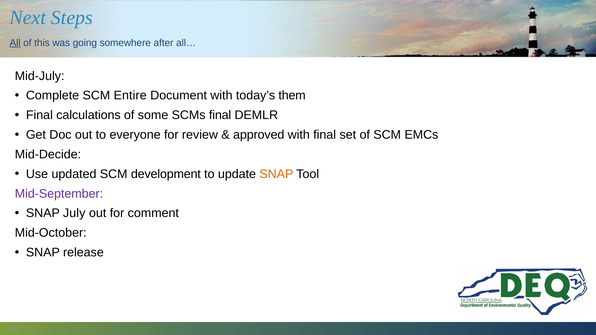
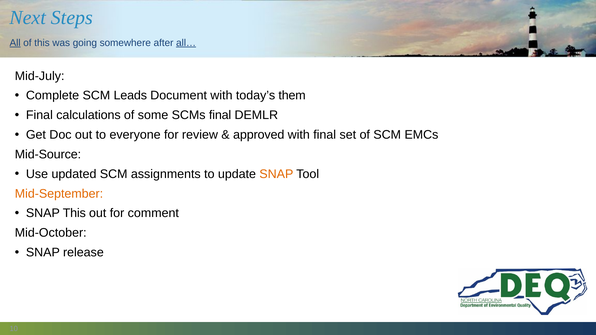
all… underline: none -> present (186, 43)
Entire: Entire -> Leads (130, 96)
Mid-Decide: Mid-Decide -> Mid-Source (48, 154)
development: development -> assignments (166, 174)
Mid-September colour: purple -> orange (59, 194)
SNAP July: July -> This (74, 213)
